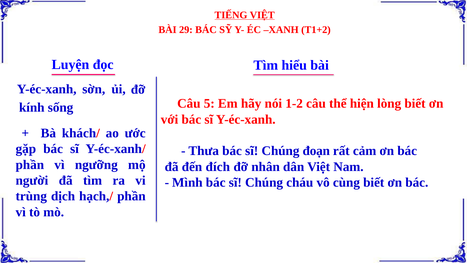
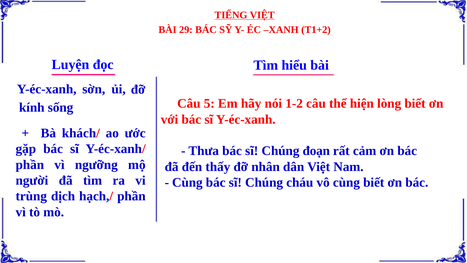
đích: đích -> thấy (218, 166)
Mình: Mình -> Cùng (187, 182)
